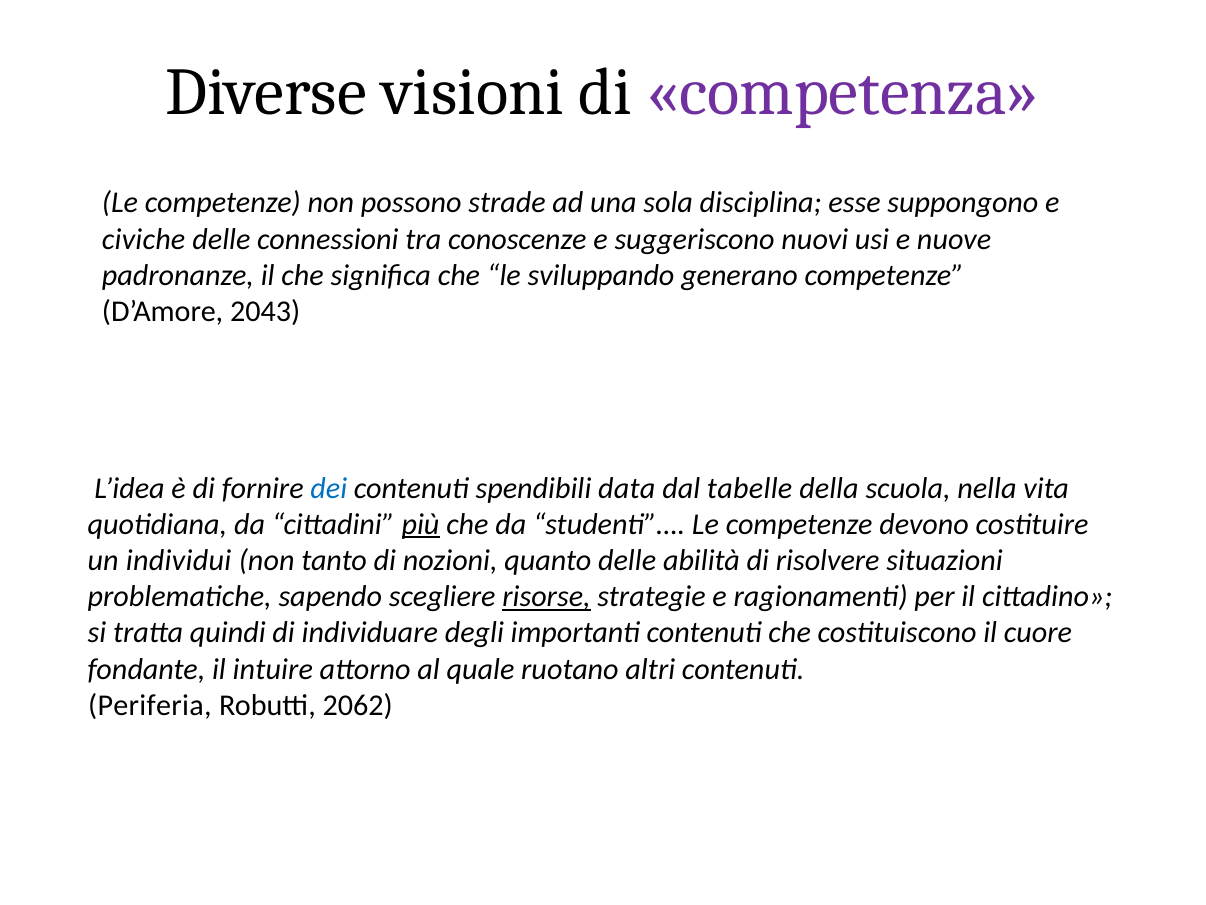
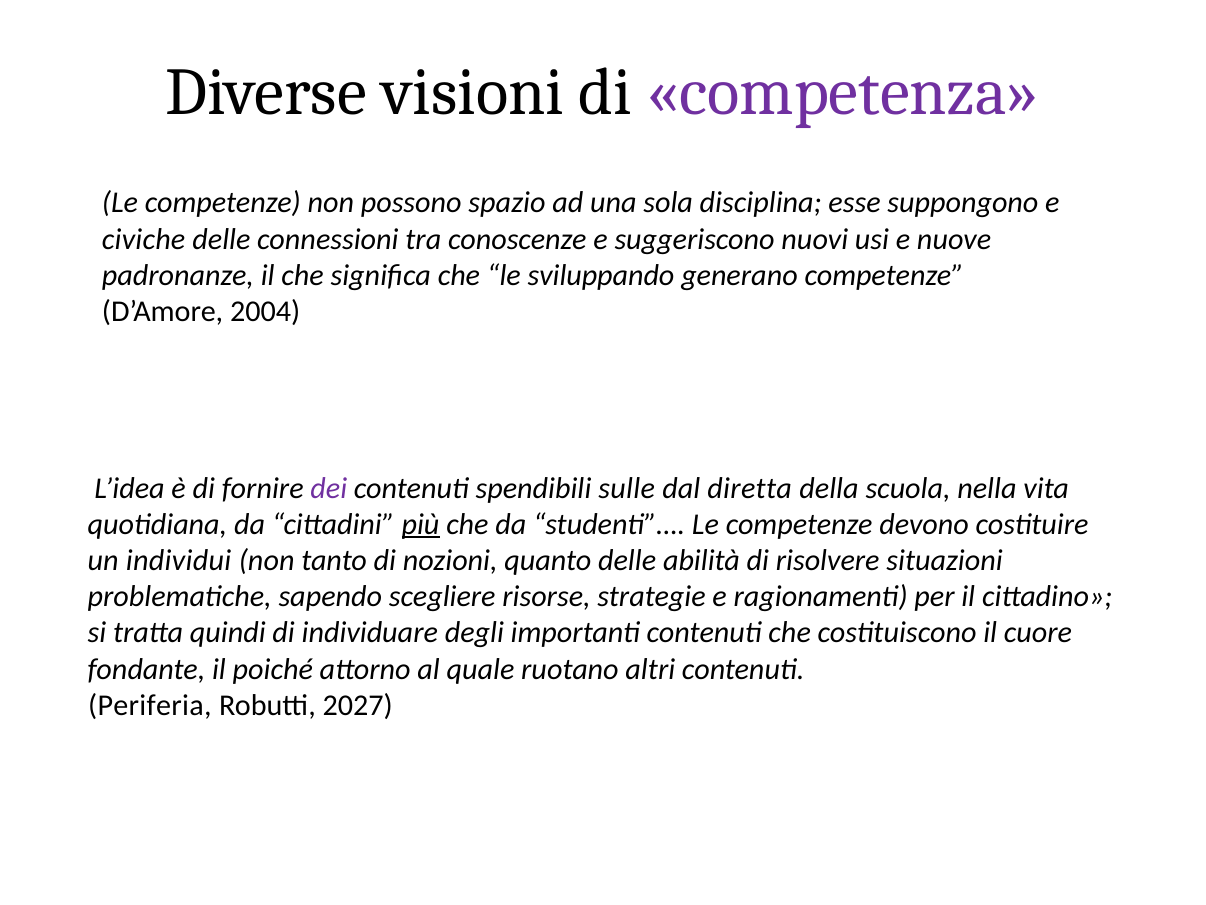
strade: strade -> spazio (507, 203)
2043: 2043 -> 2004 (265, 311)
dei colour: blue -> purple (329, 488)
data: data -> sulle (627, 488)
tabelle: tabelle -> diretta (750, 488)
risorse underline: present -> none (547, 596)
intuire: intuire -> poiché (273, 669)
2062: 2062 -> 2027 (358, 705)
